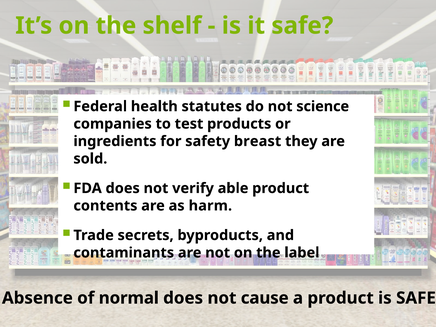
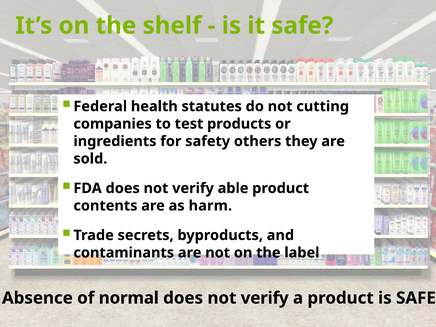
science: science -> cutting (323, 106)
breast: breast -> others (258, 141)
cause: cause -> verify (265, 298)
